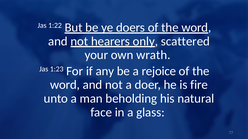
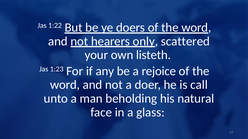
wrath: wrath -> listeth (153, 55)
fire: fire -> call (199, 85)
